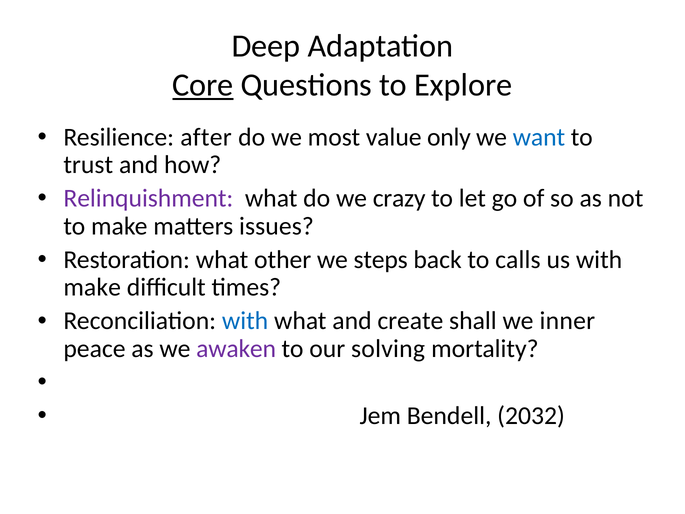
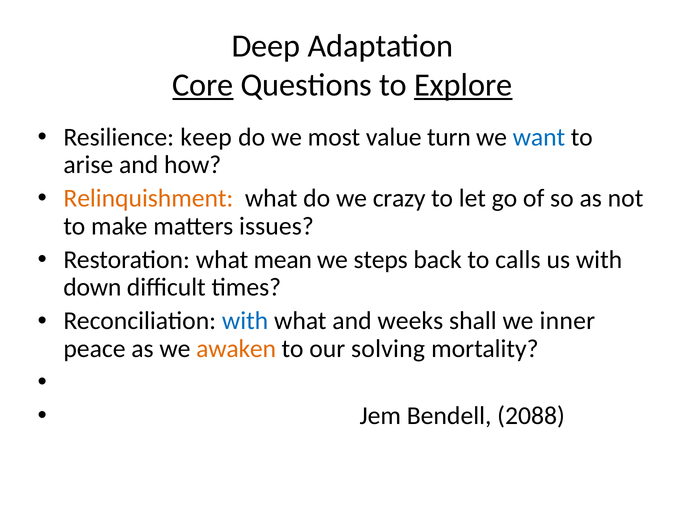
Explore underline: none -> present (463, 85)
after: after -> keep (206, 137)
only: only -> turn (449, 137)
trust: trust -> arise (88, 165)
Relinquishment colour: purple -> orange (148, 198)
other: other -> mean (283, 260)
make: make -> down (92, 287)
create: create -> weeks (410, 321)
awaken colour: purple -> orange (236, 349)
2032: 2032 -> 2088 (531, 416)
